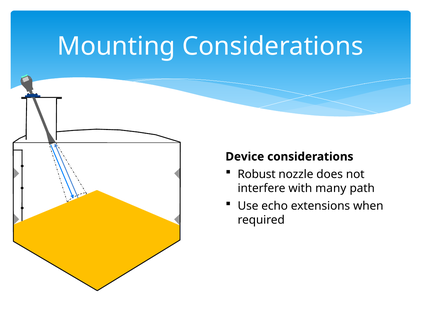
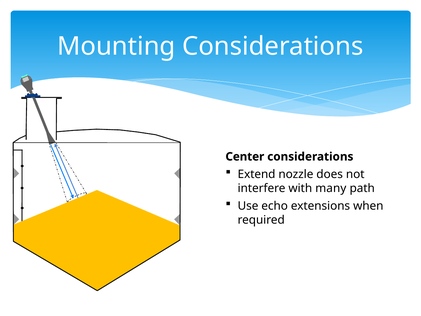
Device: Device -> Center (245, 157)
Robust: Robust -> Extend (257, 174)
